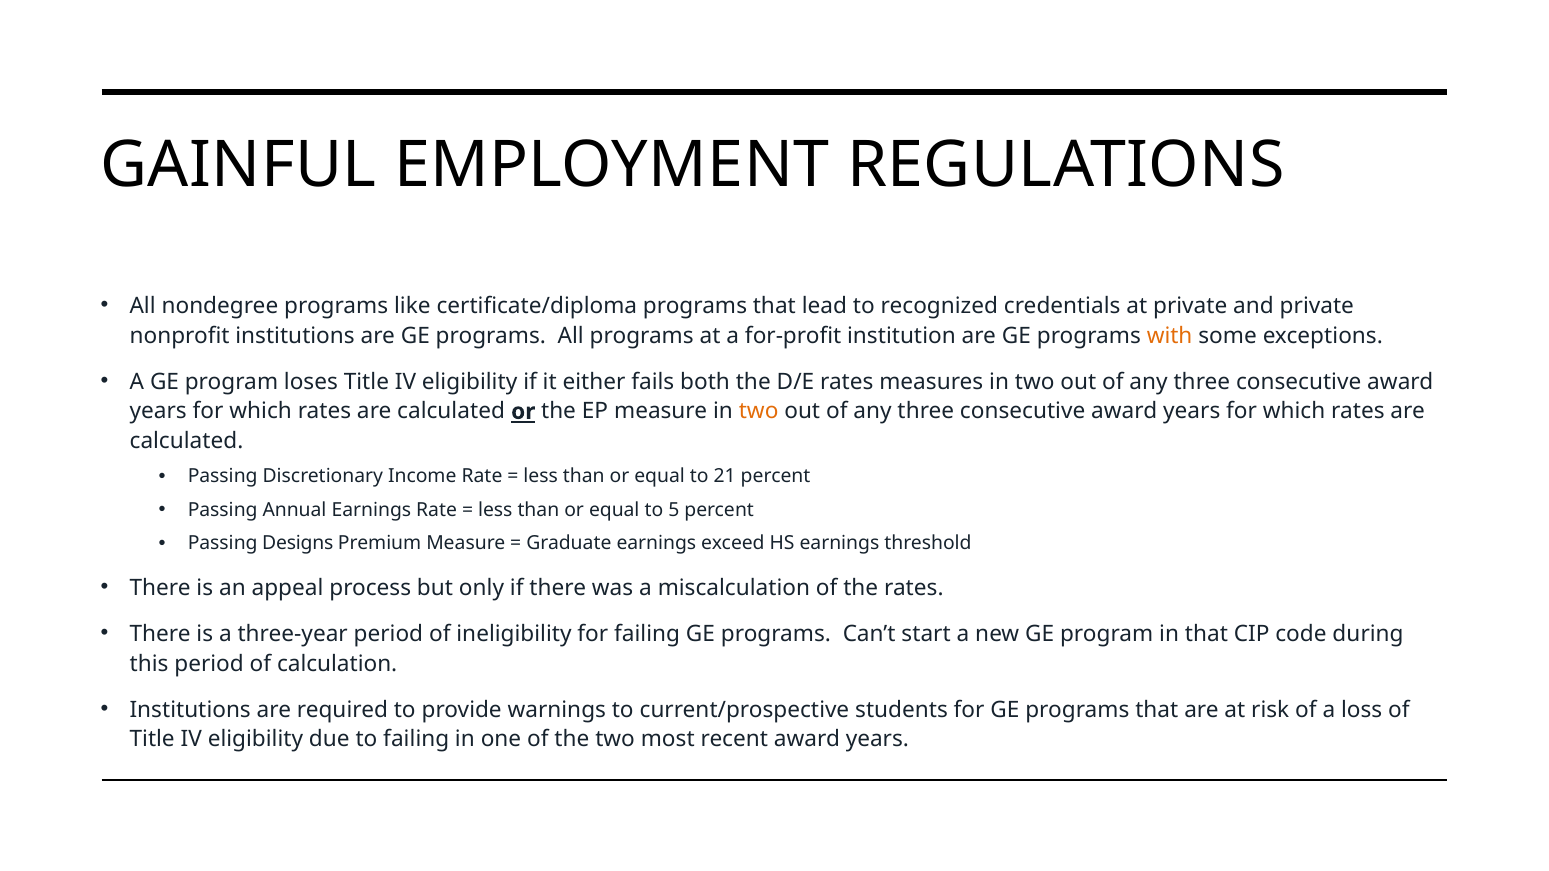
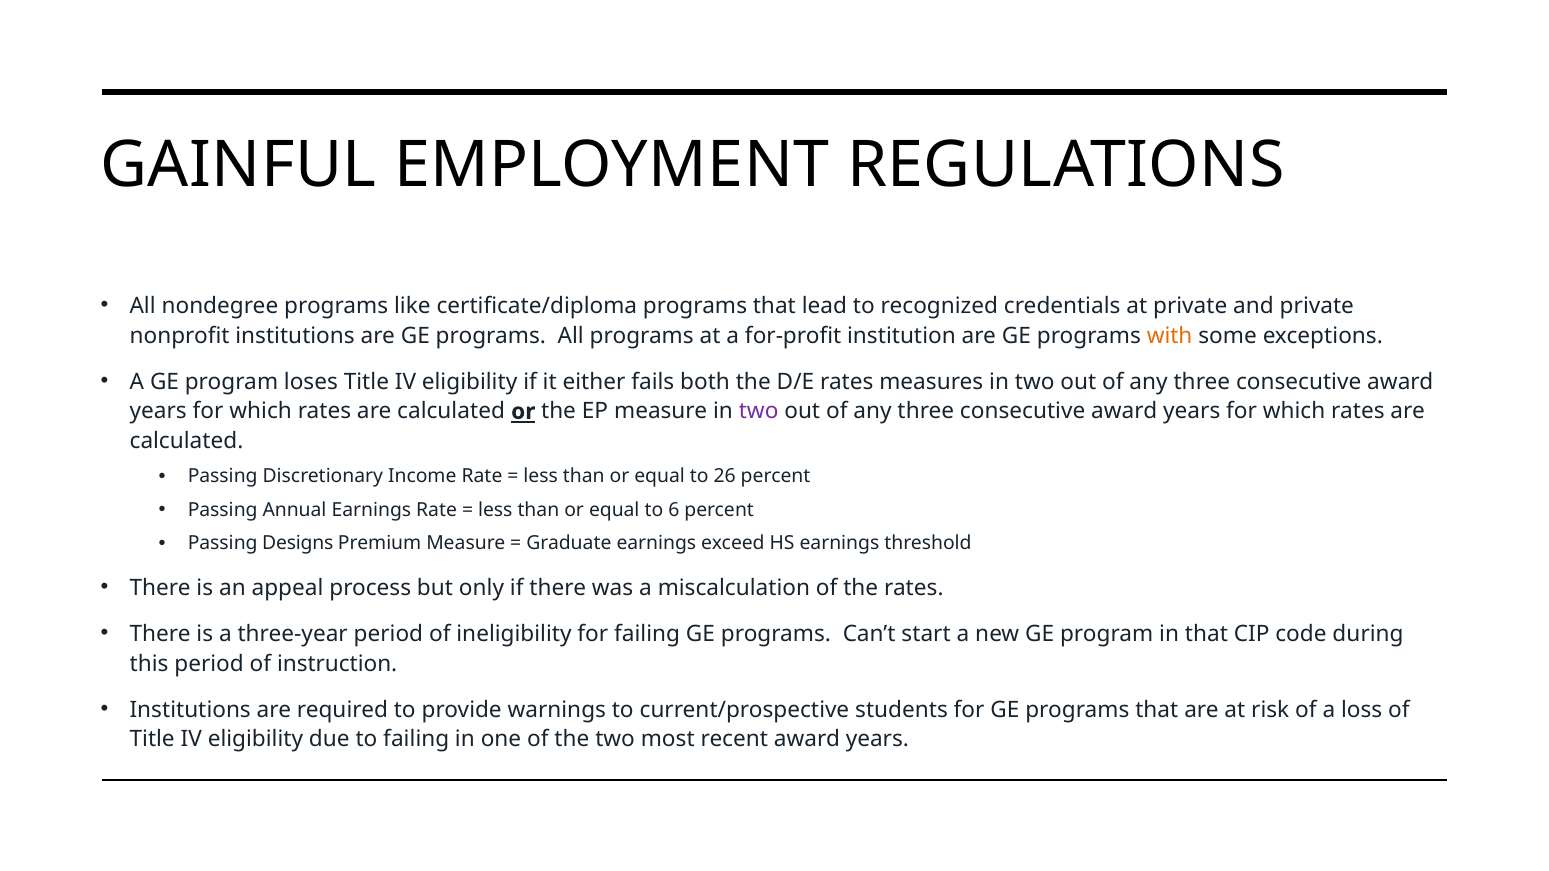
two colour: orange -> purple (759, 412)
21: 21 -> 26 (725, 477)
5: 5 -> 6 (674, 510)
calculation: calculation -> instruction (337, 664)
